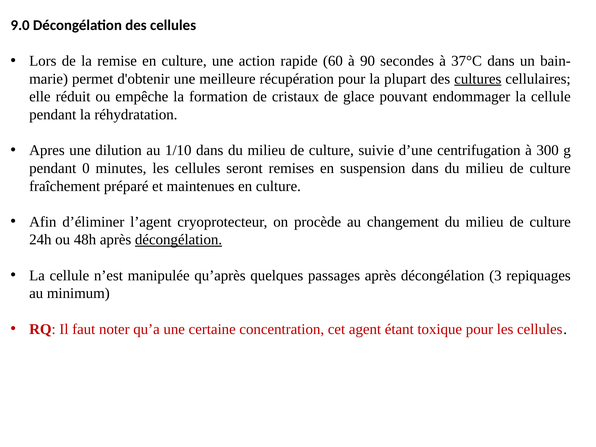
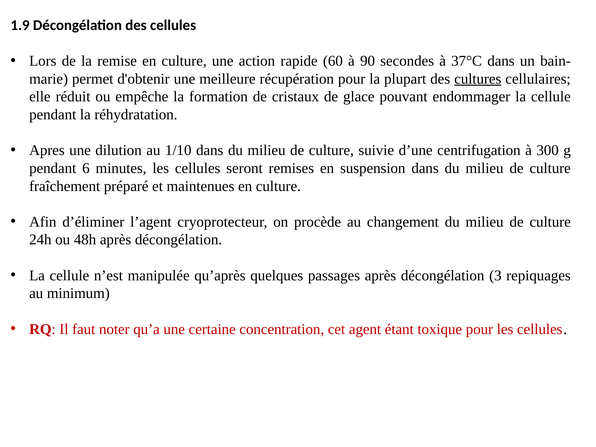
9.0: 9.0 -> 1.9 (20, 25)
0: 0 -> 6 (86, 168)
décongélation underline: present -> none (179, 240)
